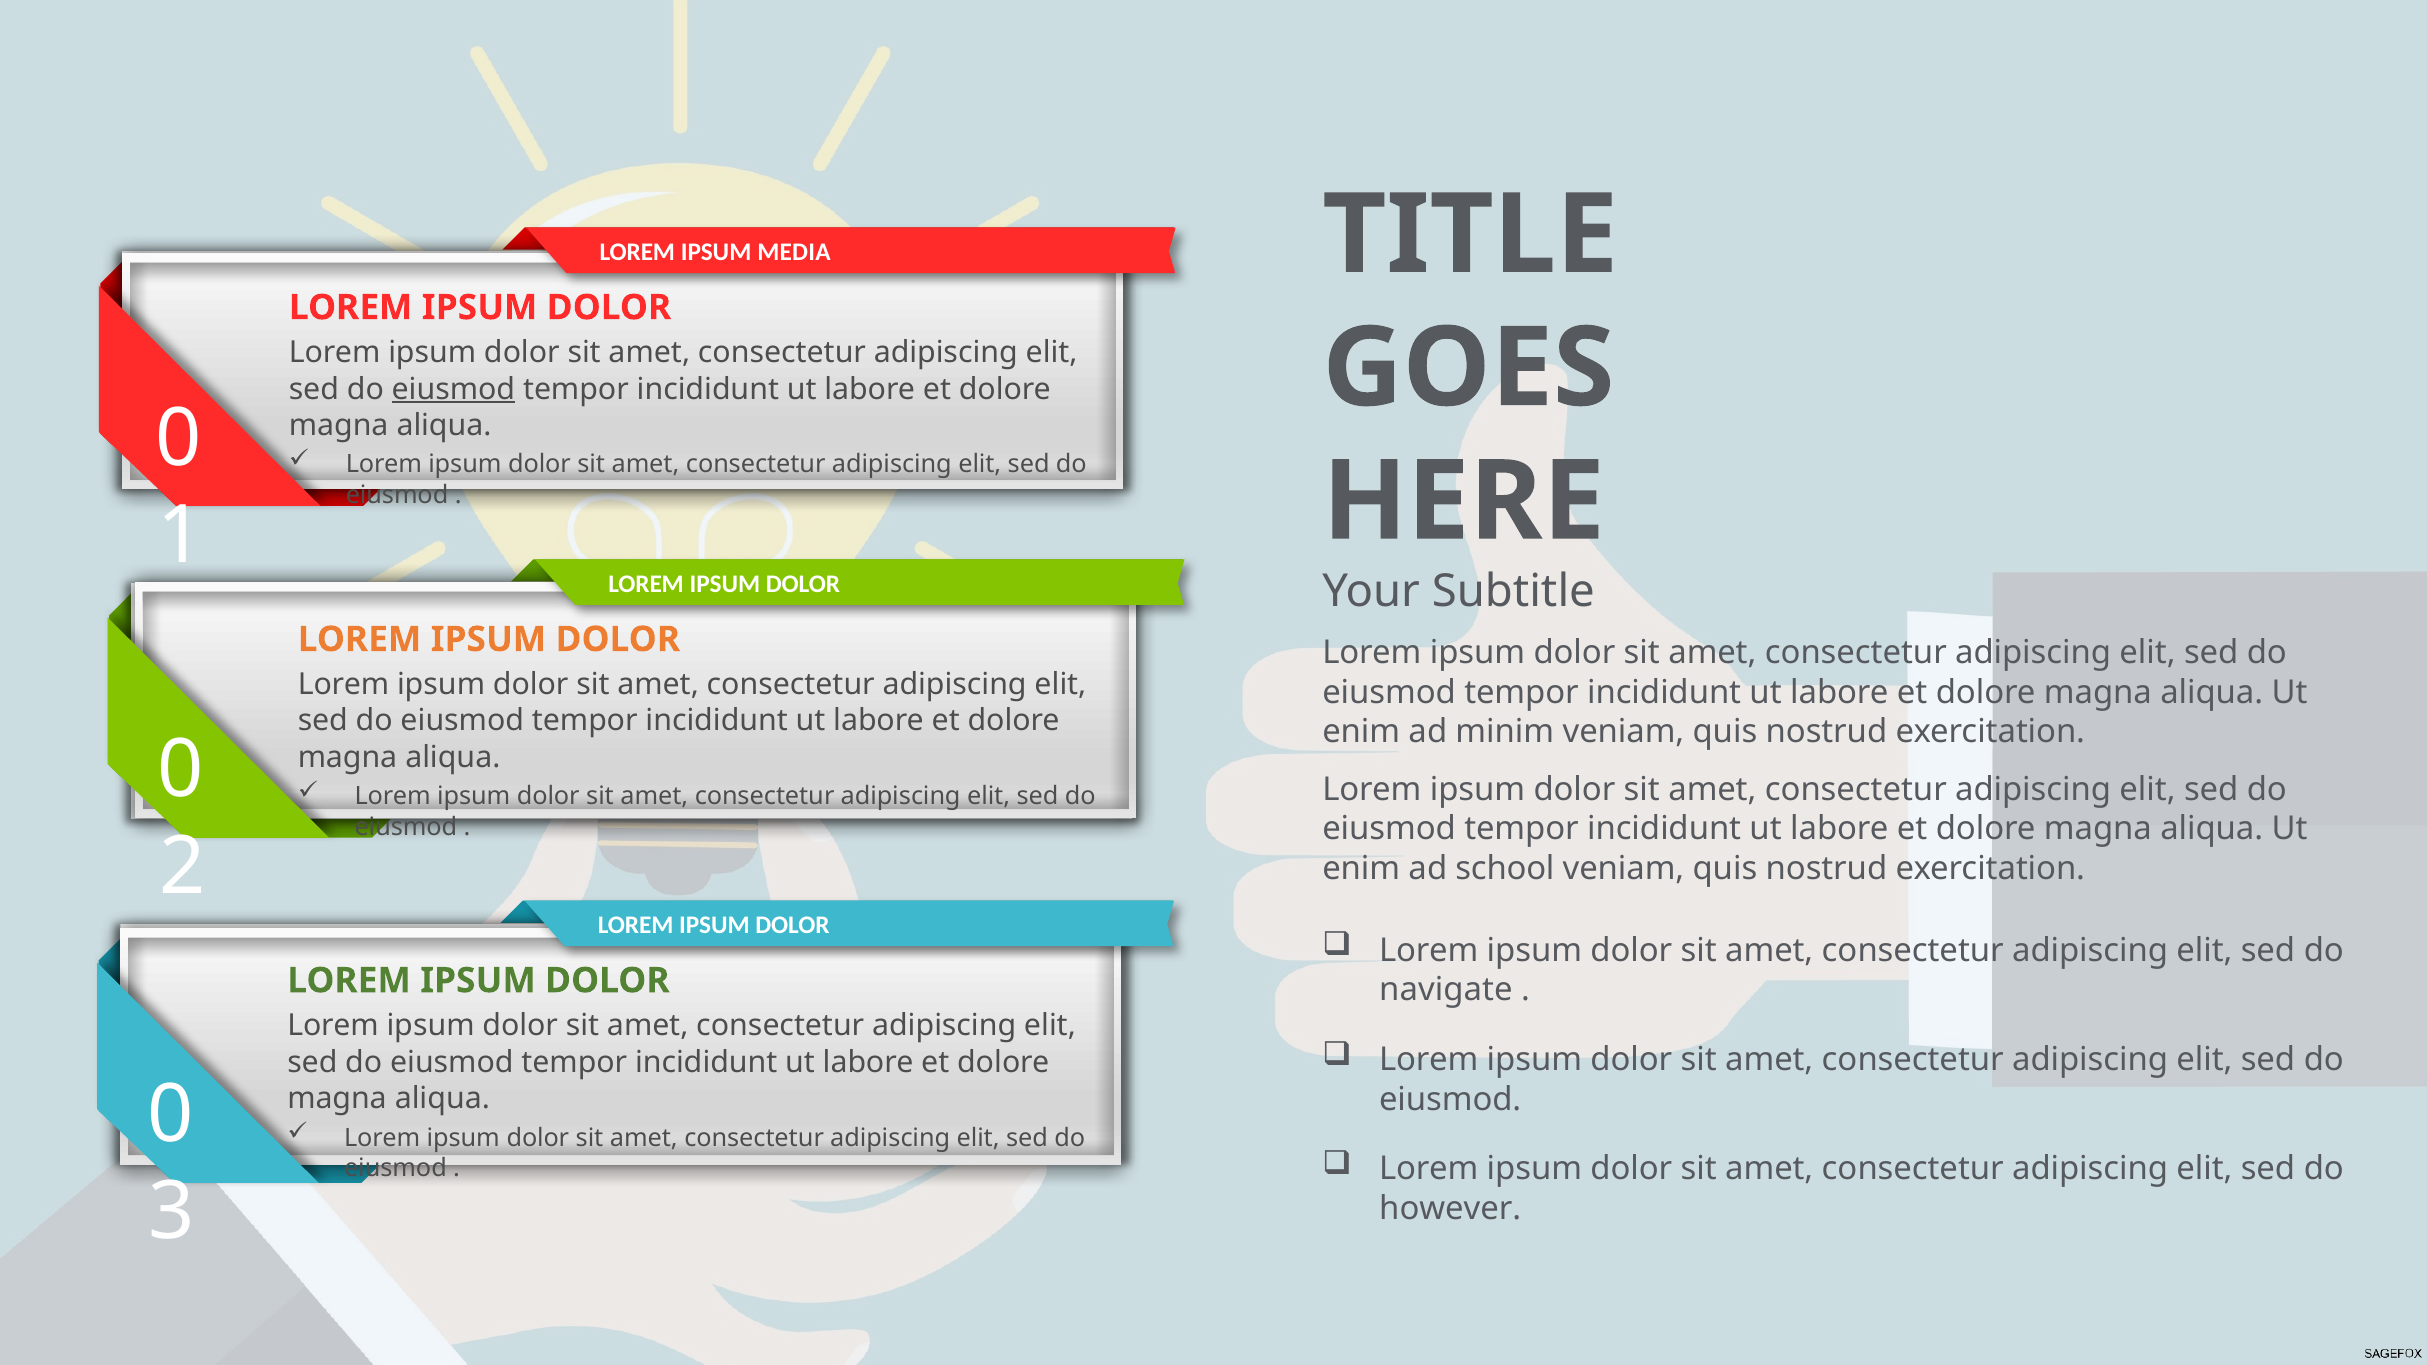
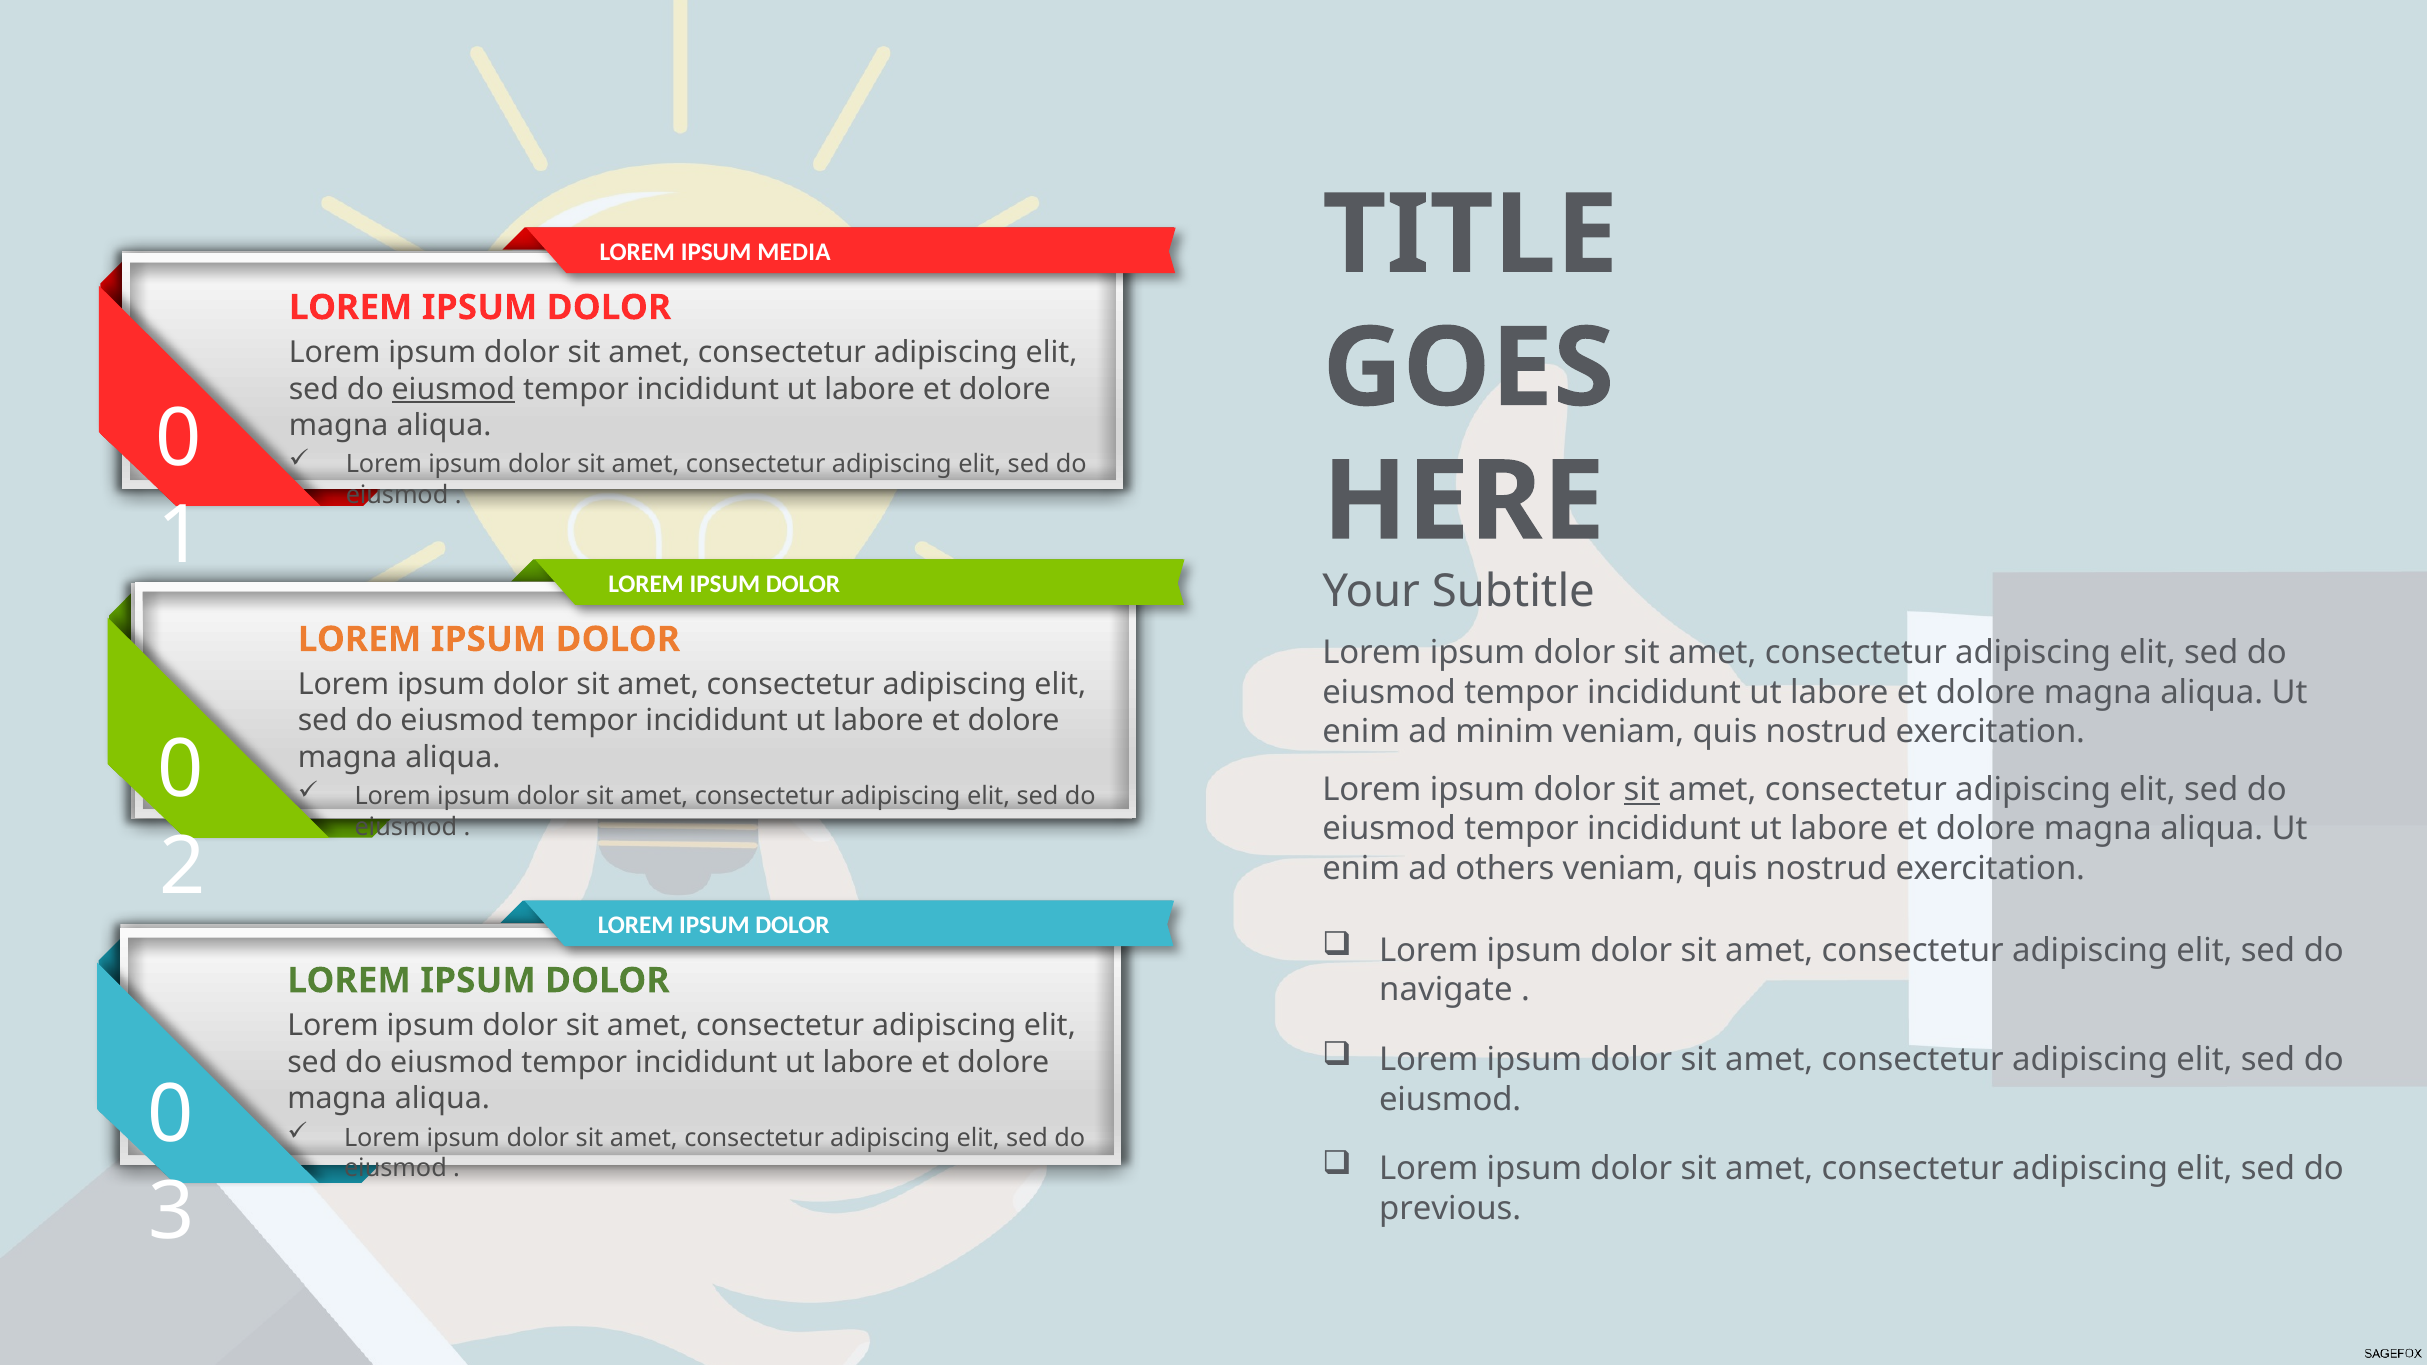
sit underline: none -> present (1642, 790)
school: school -> others (1505, 869)
however: however -> previous (1450, 1209)
